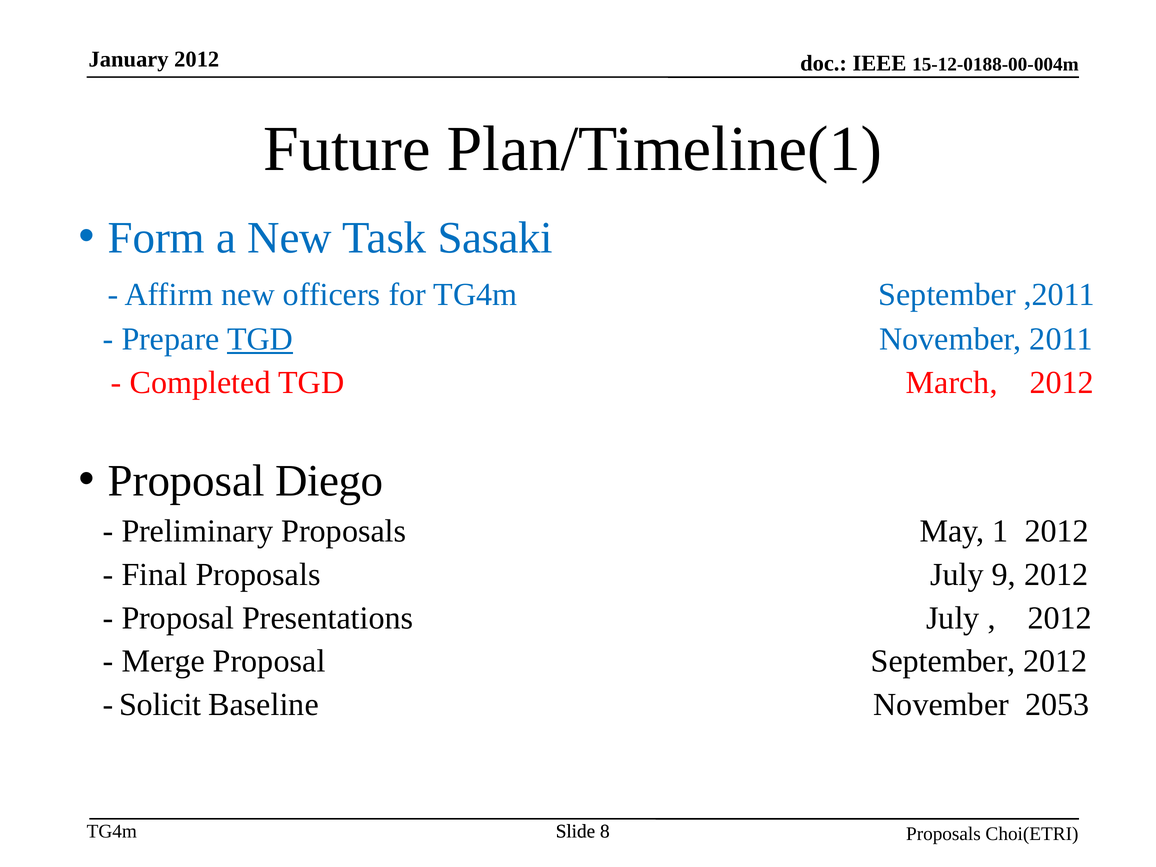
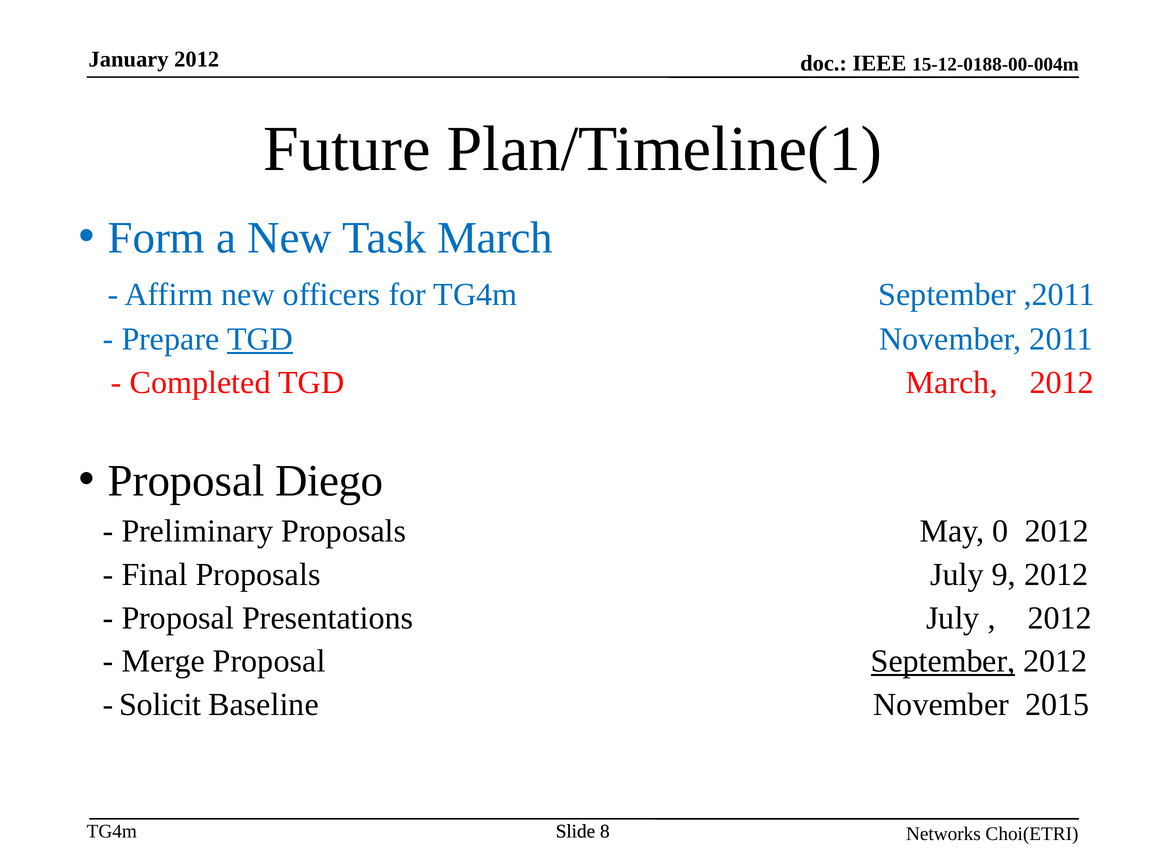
Task Sasaki: Sasaki -> March (495, 238)
1: 1 -> 0 (1000, 531)
September underline: none -> present (943, 661)
2053: 2053 -> 2015 (1057, 705)
Proposals: Proposals -> Networks (943, 834)
